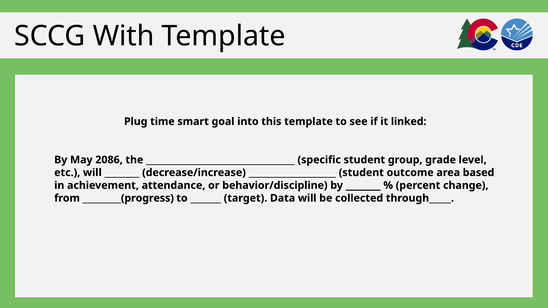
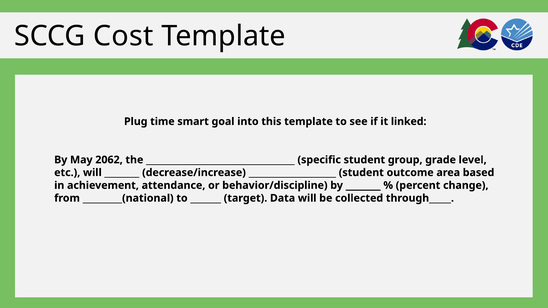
With: With -> Cost (123, 36)
2086: 2086 -> 2062 (109, 160)
_________(progress: _________(progress -> _________(national (128, 198)
